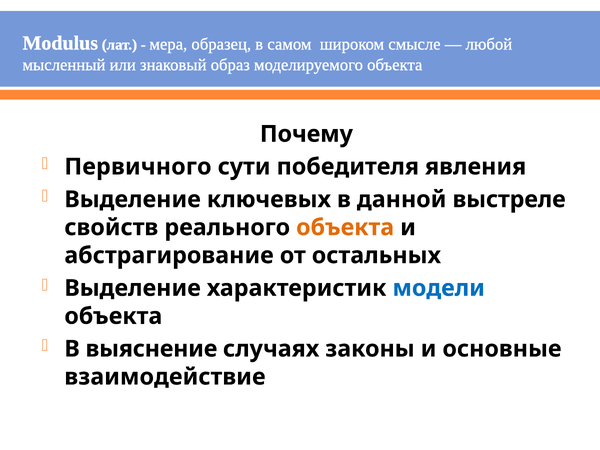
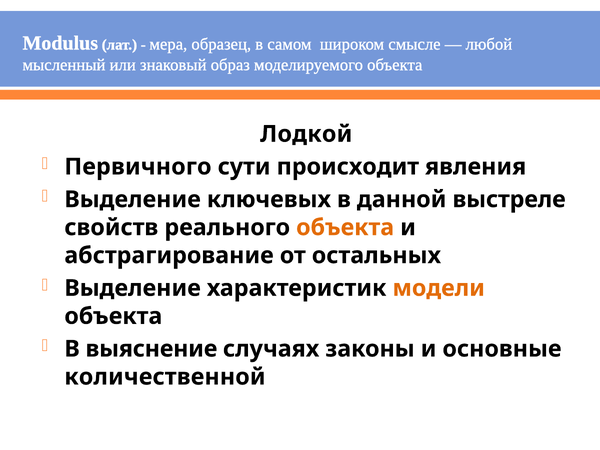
Почему: Почему -> Лодкой (306, 134)
победителя: победителя -> происходит (348, 167)
модели colour: blue -> orange (439, 288)
взаимодействие: взаимодействие -> количественной (165, 377)
